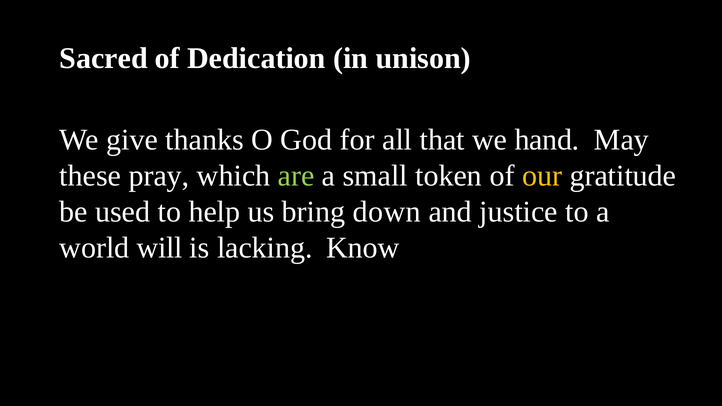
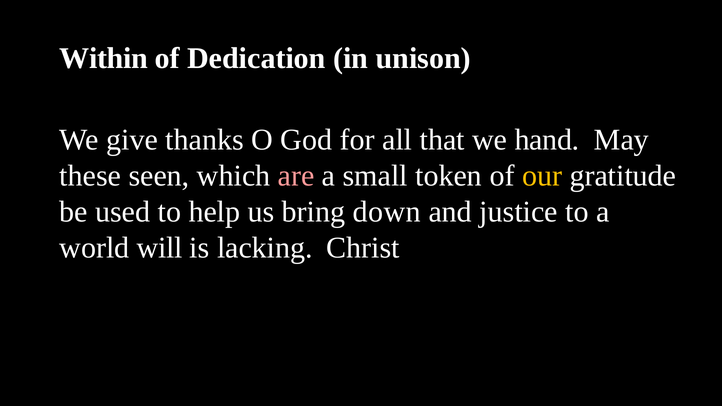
Sacred: Sacred -> Within (104, 58)
pray: pray -> seen (159, 176)
are colour: light green -> pink (296, 176)
Know: Know -> Christ (363, 248)
